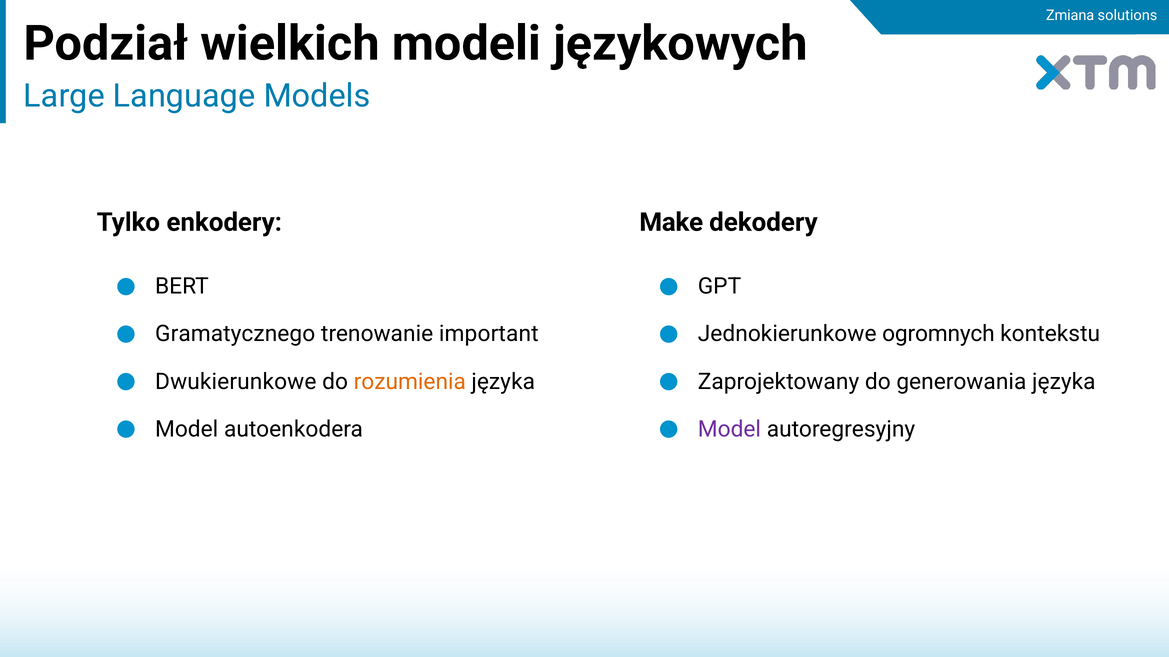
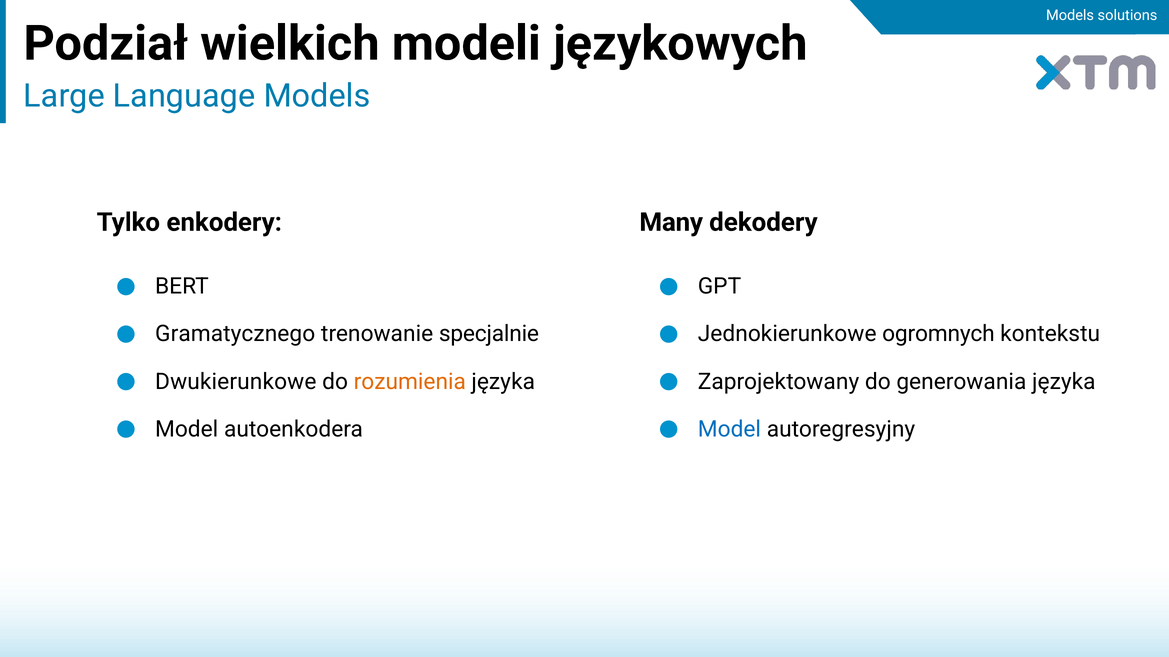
Zmiana: Zmiana -> Models (1070, 16)
Make: Make -> Many (671, 222)
important: important -> specjalnie (489, 334)
Model colour: purple -> blue (729, 429)
